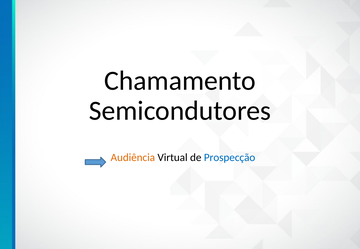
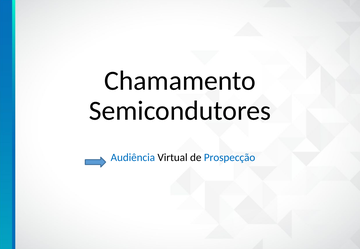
Audiência colour: orange -> blue (133, 158)
